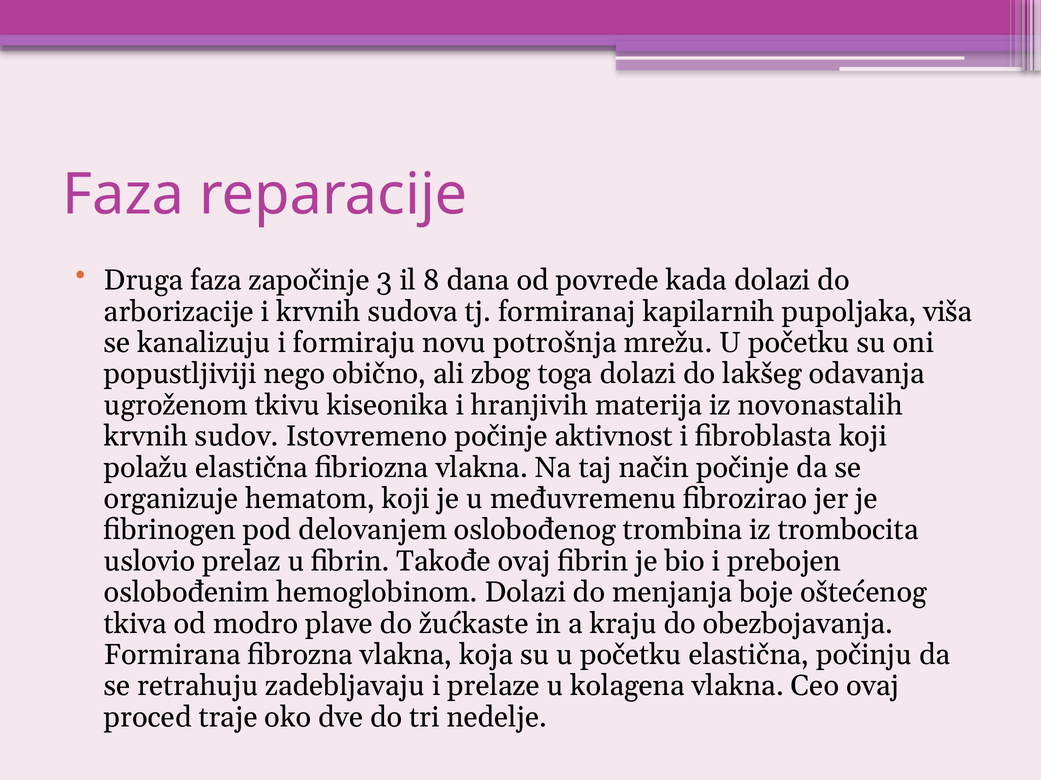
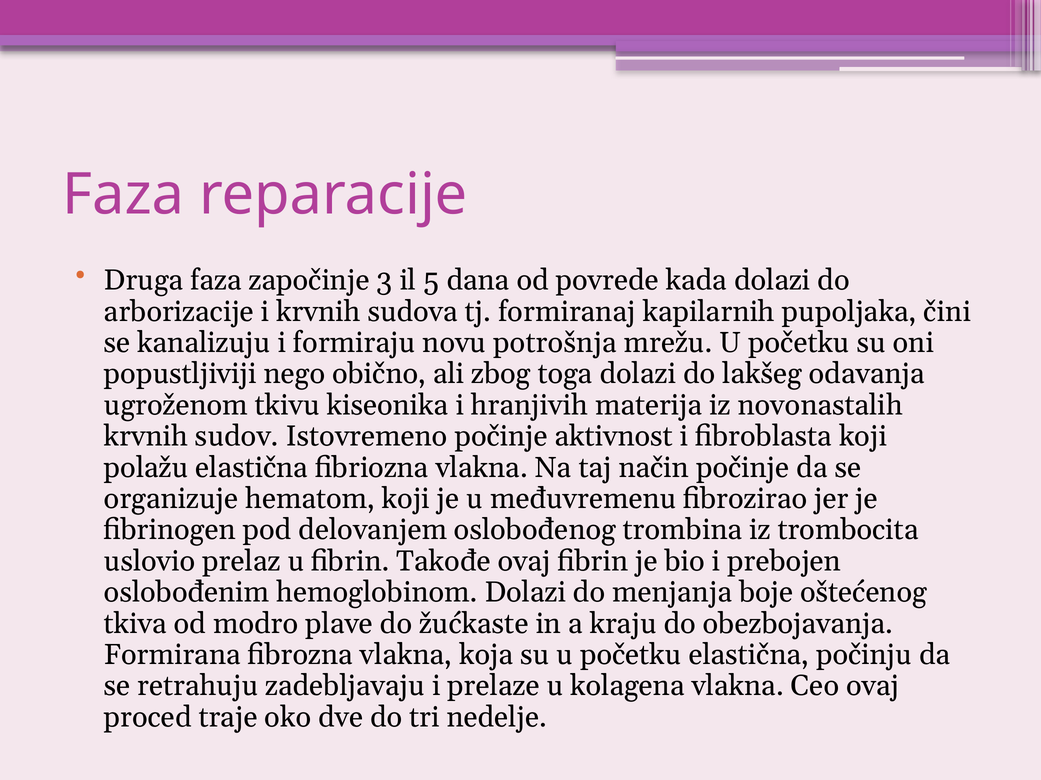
8: 8 -> 5 (431, 281)
viša: viša -> čini (947, 312)
